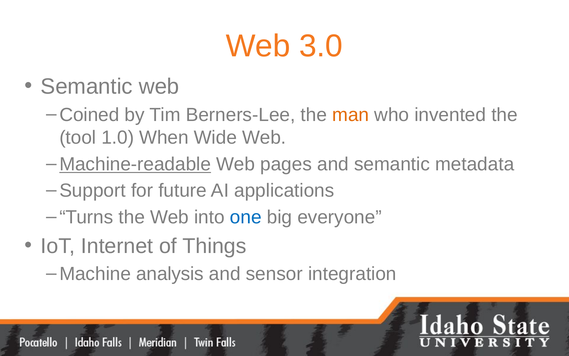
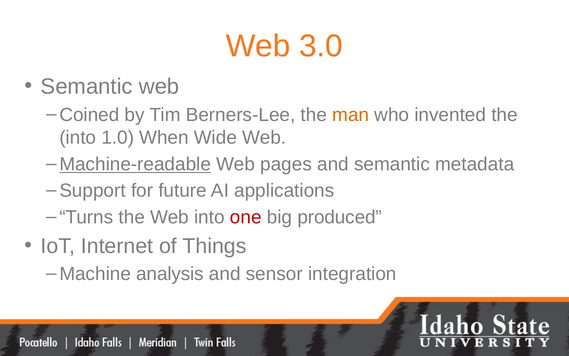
tool: tool -> into (78, 137)
one colour: blue -> red (246, 217)
everyone: everyone -> produced (340, 217)
